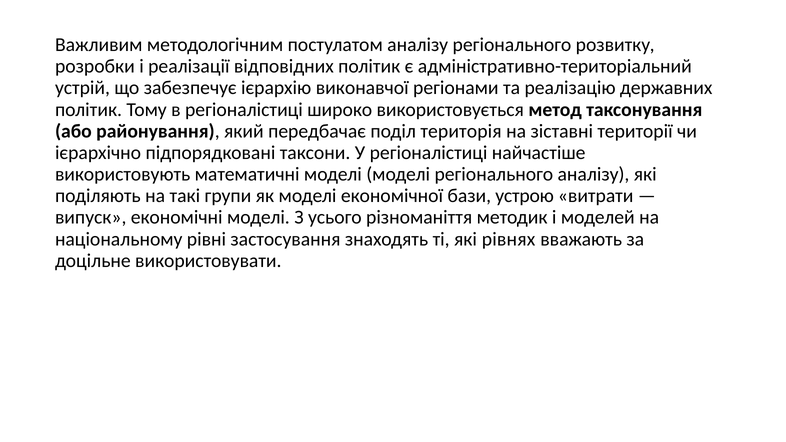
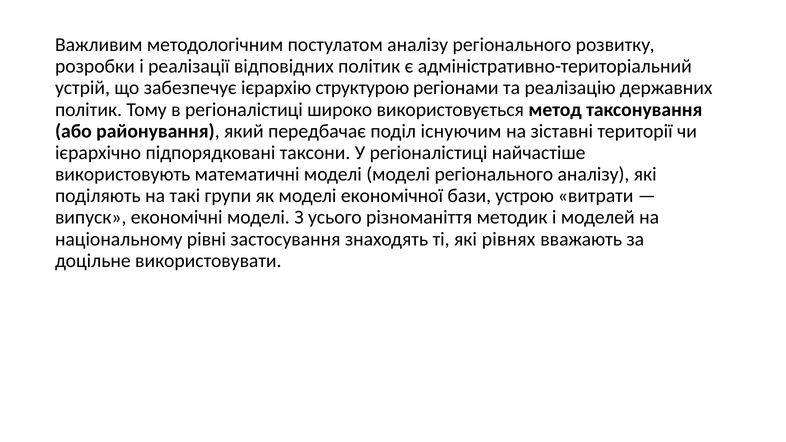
виконавчої: виконавчої -> структурою (362, 88)
територія: територія -> існуючим (461, 131)
